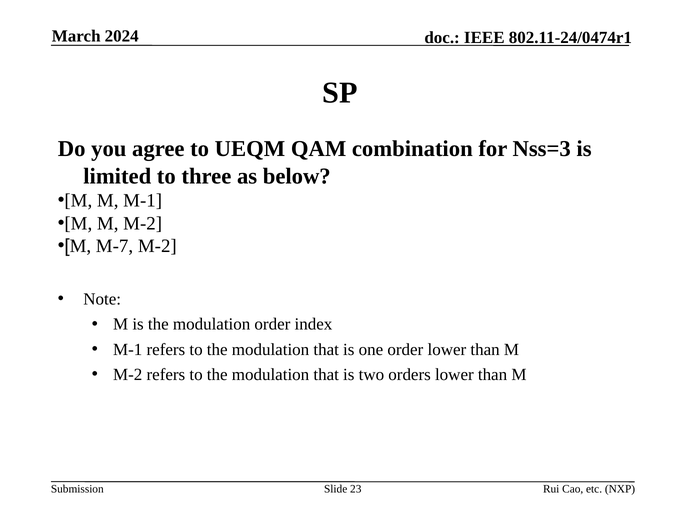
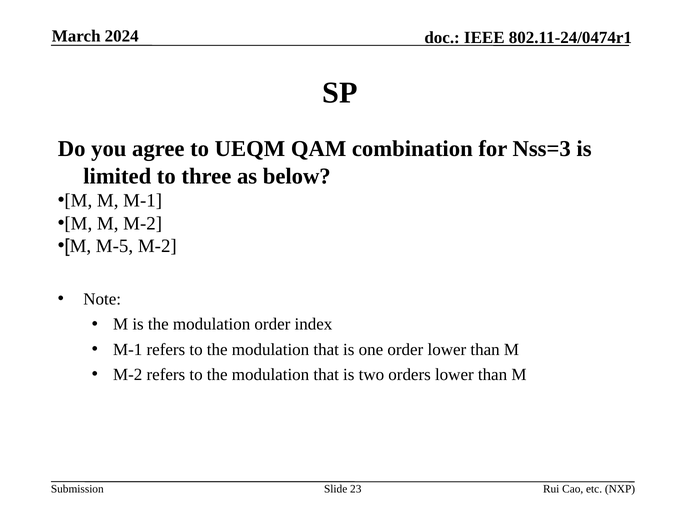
M-7: M-7 -> M-5 (114, 246)
